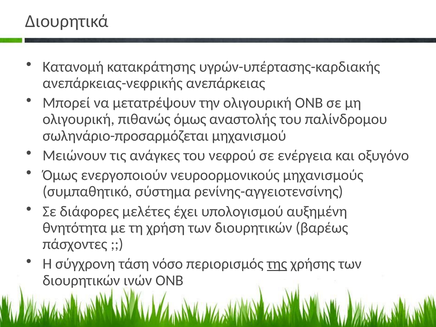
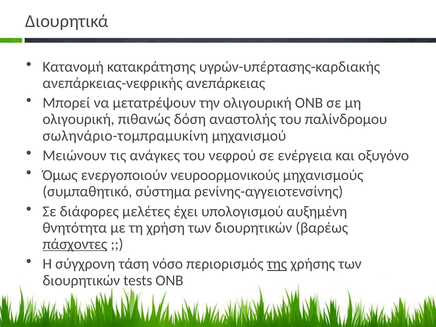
πιθανώς όμως: όμως -> δόση (190, 119)
σωληνάριο-προσαρμόζεται: σωληνάριο-προσαρμόζεται -> σωληνάριο-τομπραμυκίνη (125, 136)
πάσχοντες underline: none -> present (75, 244)
ινών: ινών -> tests (138, 280)
